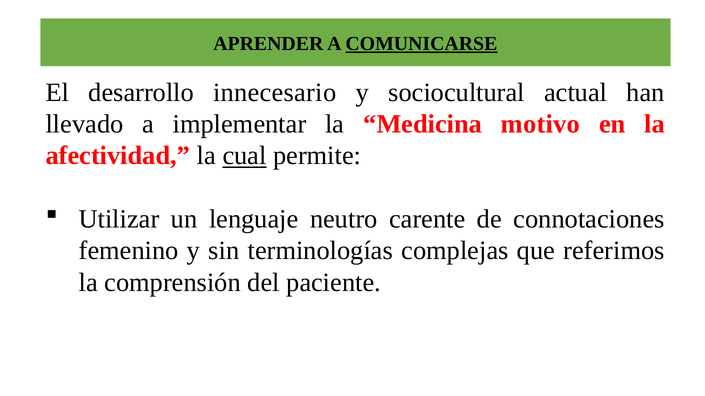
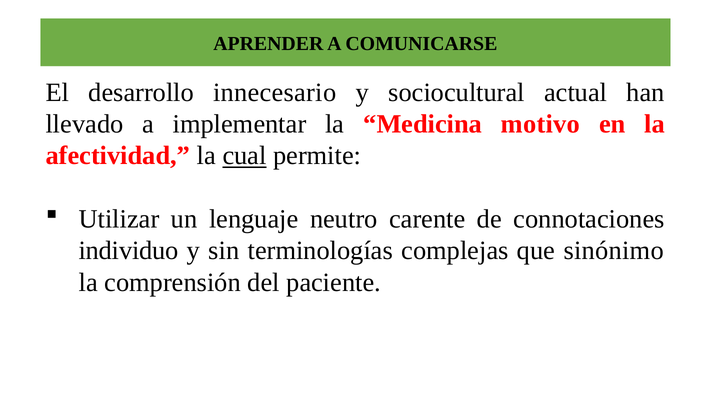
COMUNICARSE underline: present -> none (421, 44)
femenino: femenino -> individuo (129, 251)
referimos: referimos -> sinónimo (614, 251)
